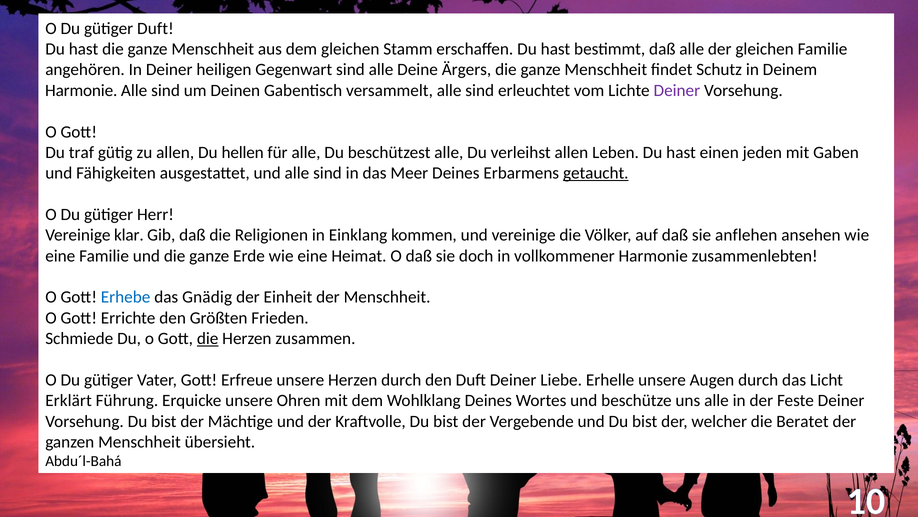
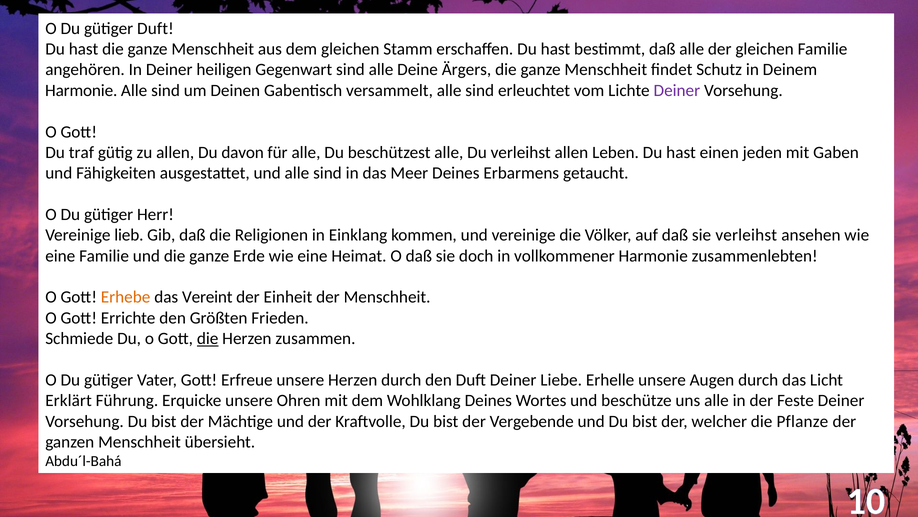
hellen: hellen -> davon (243, 152)
getaucht underline: present -> none (596, 173)
klar: klar -> lieb (129, 235)
sie anflehen: anflehen -> verleihst (746, 235)
Erhebe colour: blue -> orange (126, 297)
Gnädig: Gnädig -> Vereint (207, 297)
Beratet: Beratet -> Pflanze (802, 421)
